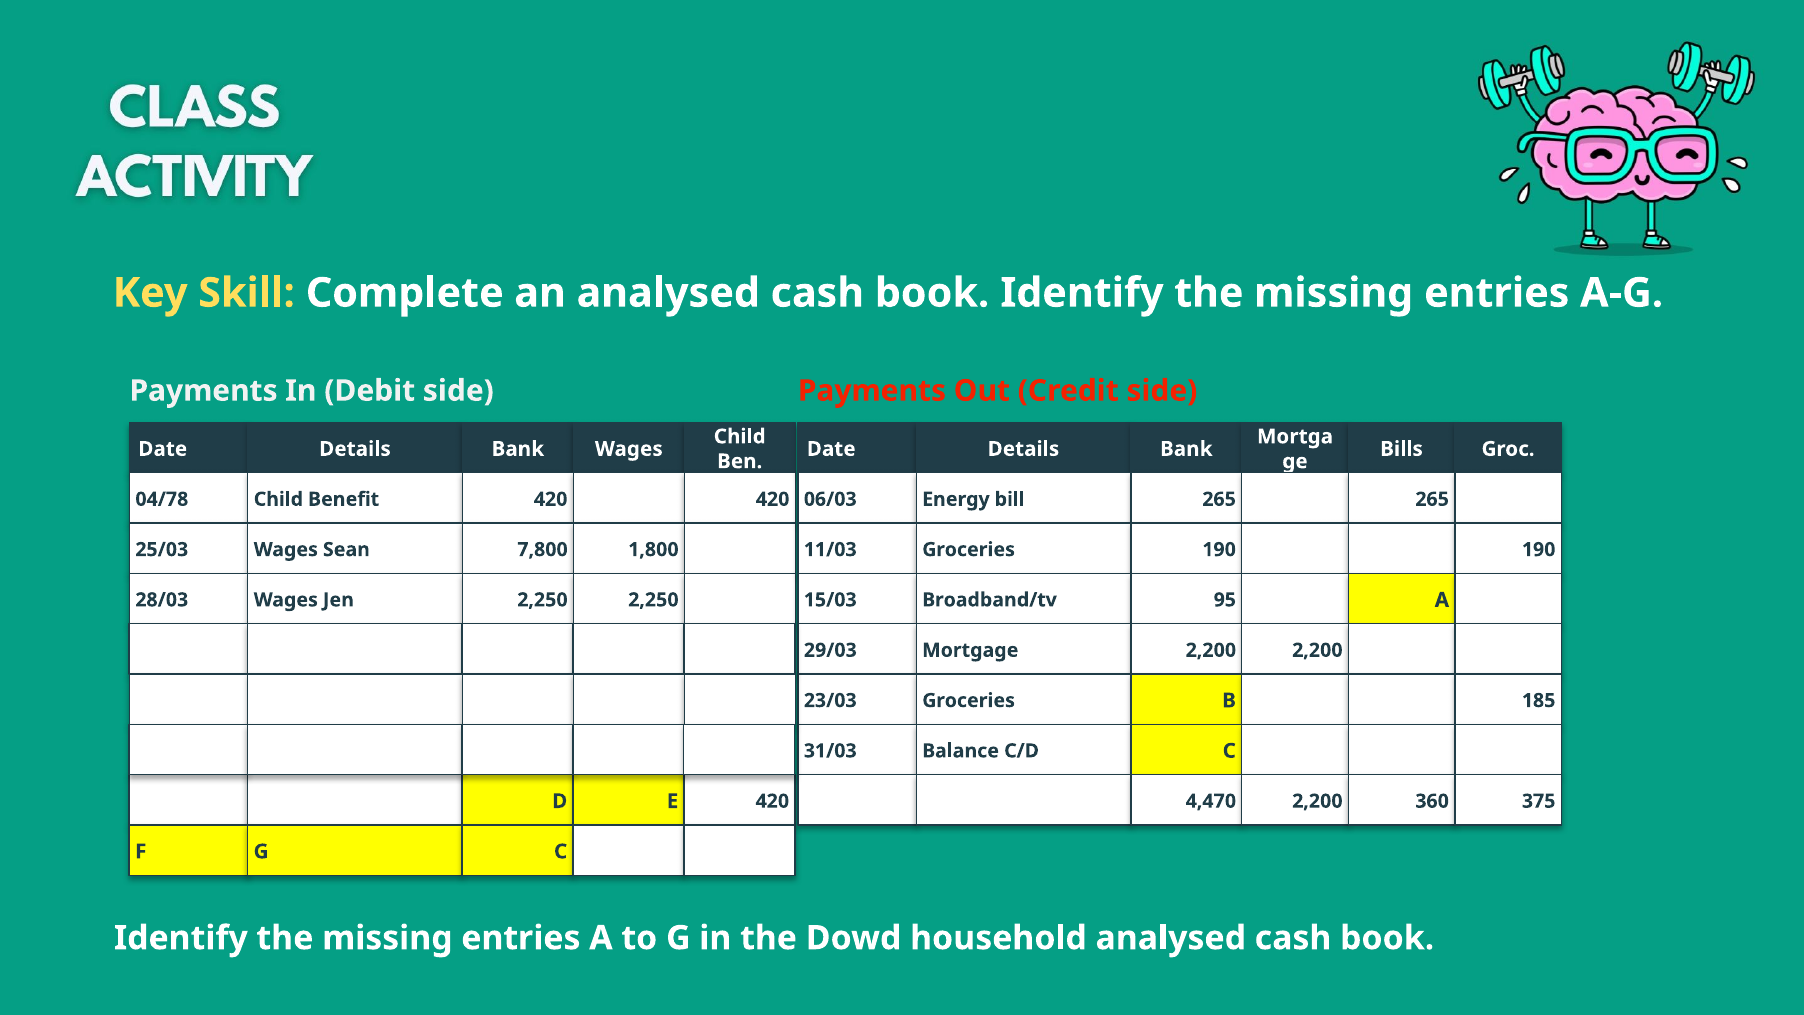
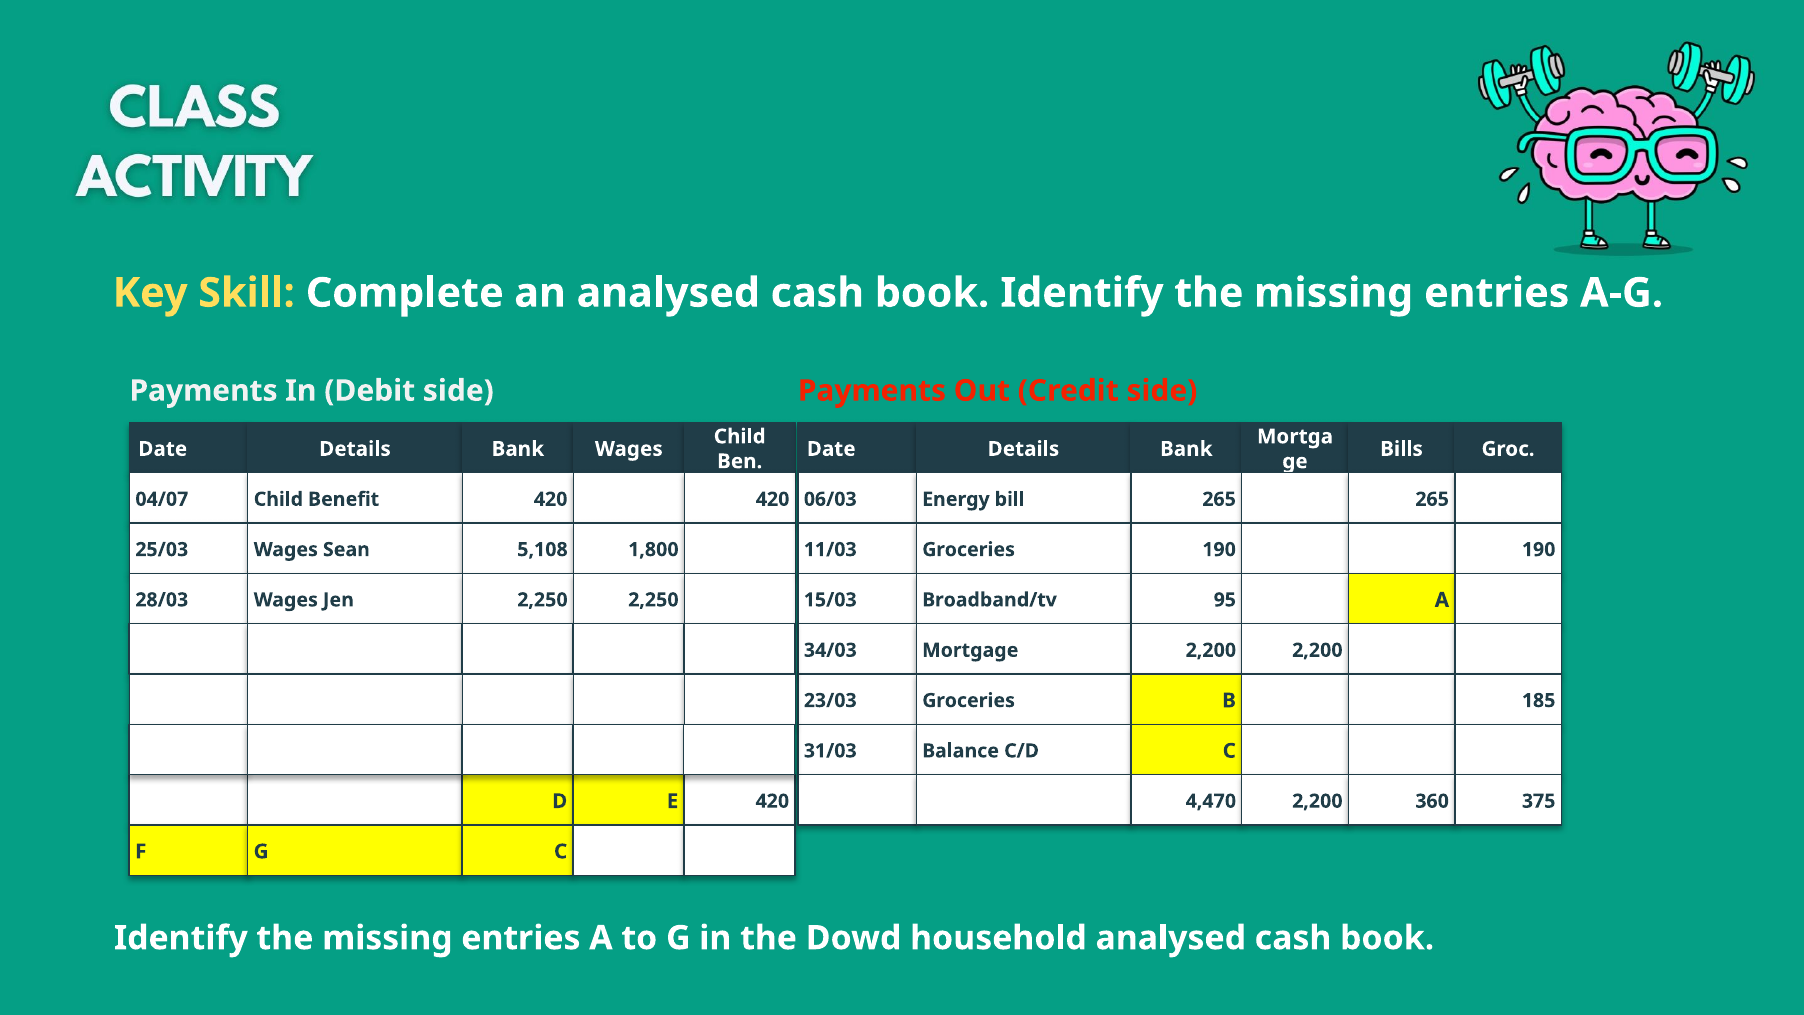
04/78: 04/78 -> 04/07 (162, 499)
7,800: 7,800 -> 5,108 (542, 549)
29/03: 29/03 -> 34/03 (830, 650)
